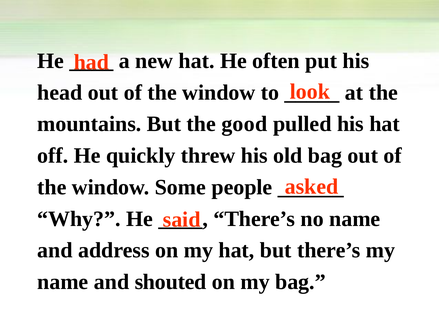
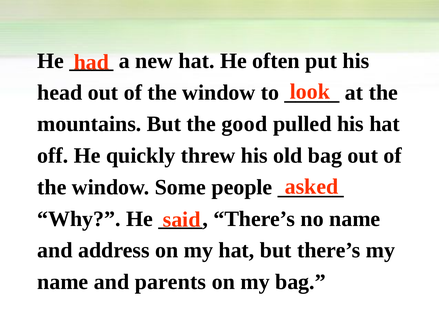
shouted: shouted -> parents (170, 282)
